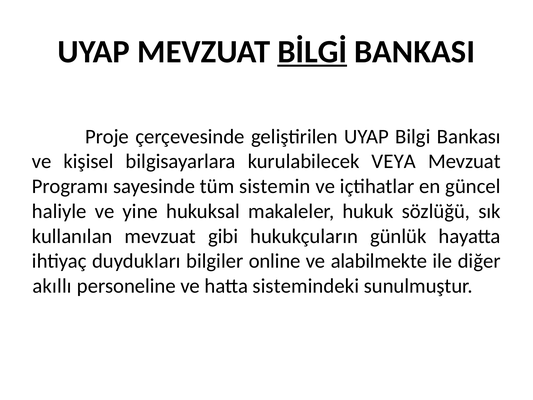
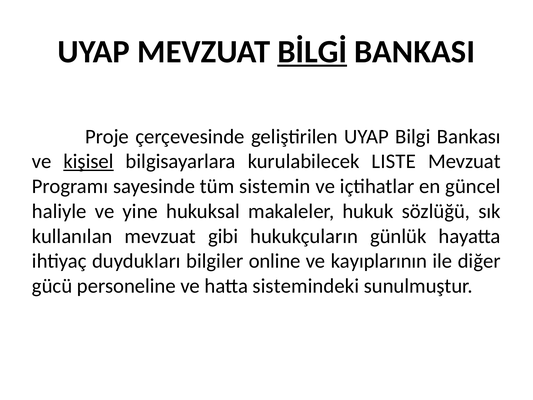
kişisel underline: none -> present (88, 161)
VEYA: VEYA -> LISTE (394, 161)
alabilmekte: alabilmekte -> kayıplarının (379, 261)
akıllı: akıllı -> gücü (52, 286)
